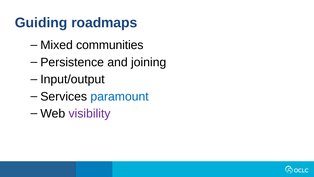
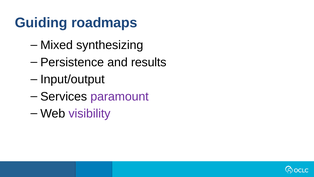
communities: communities -> synthesizing (110, 45)
joining: joining -> results (149, 62)
paramount colour: blue -> purple (120, 96)
